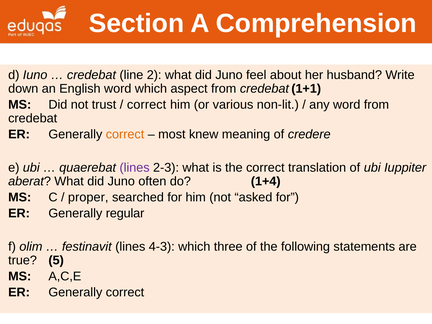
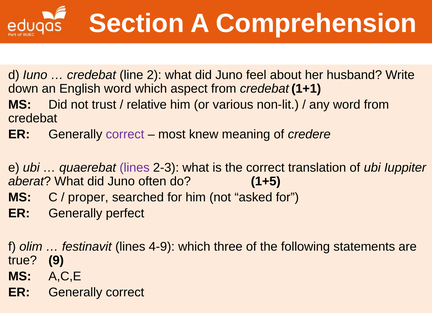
correct: correct -> relative (147, 105)
correct colour: orange -> purple (125, 134)
1+4: 1+4 -> 1+5 (266, 181)
regular: regular -> perfect (125, 213)
4-3: 4-3 -> 4-9 (162, 247)
5: 5 -> 9 (56, 260)
